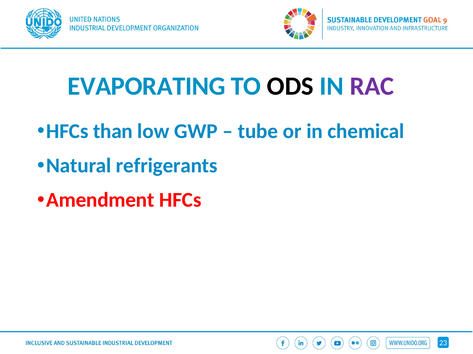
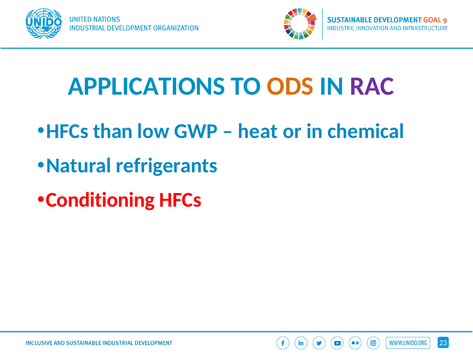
EVAPORATING: EVAPORATING -> APPLICATIONS (147, 86)
ODS colour: black -> orange (290, 86)
tube: tube -> heat (258, 131)
Amendment: Amendment -> Conditioning (100, 200)
